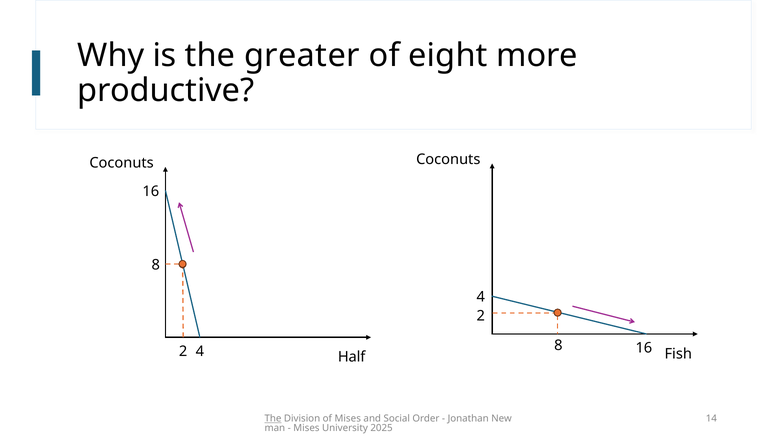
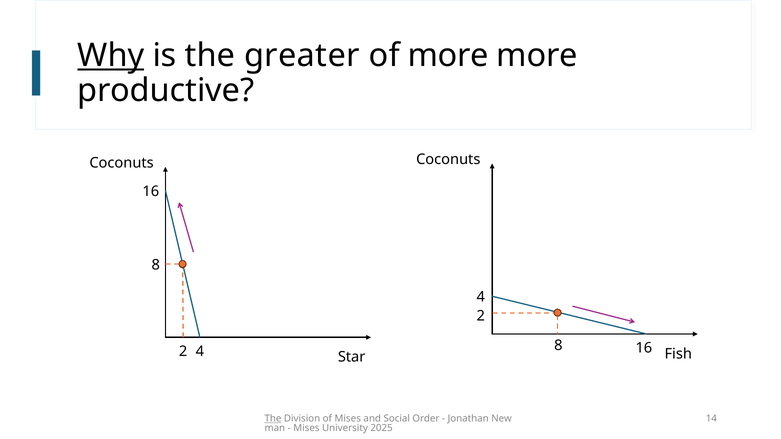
Why underline: none -> present (111, 55)
of eight: eight -> more (448, 55)
Half: Half -> Star (352, 357)
